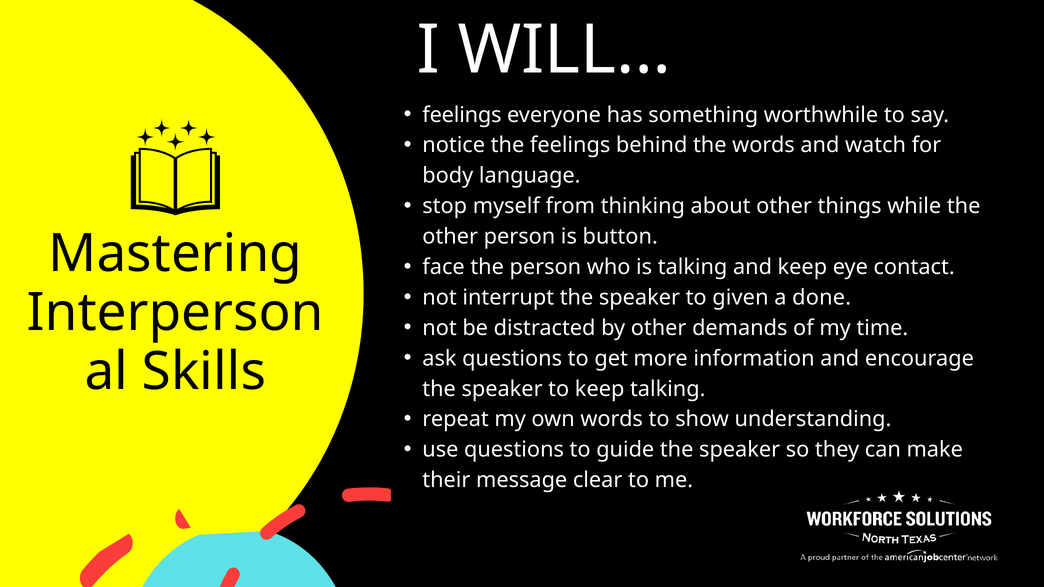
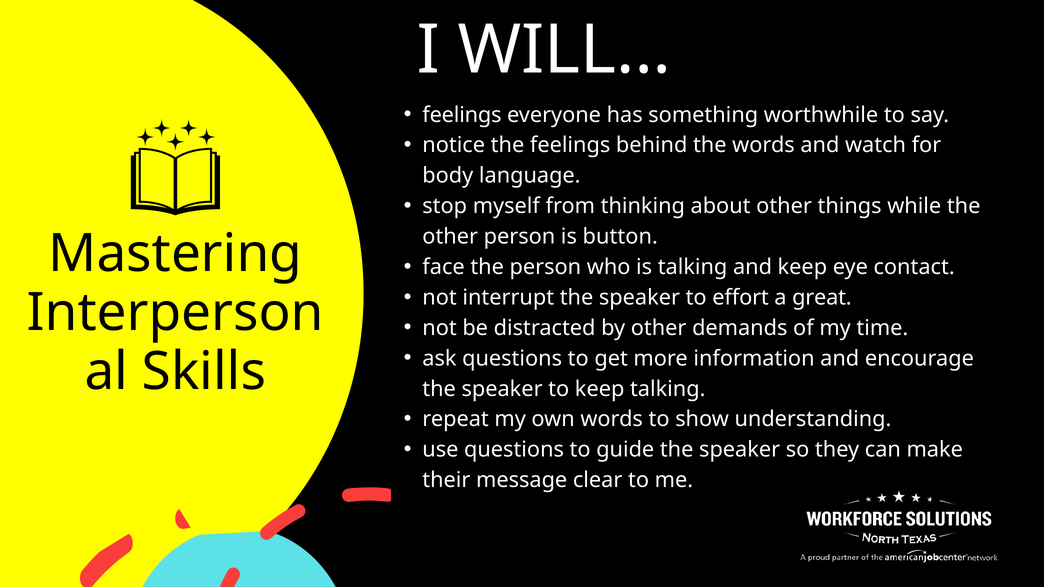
given: given -> effort (741, 298)
done: done -> great (822, 298)
